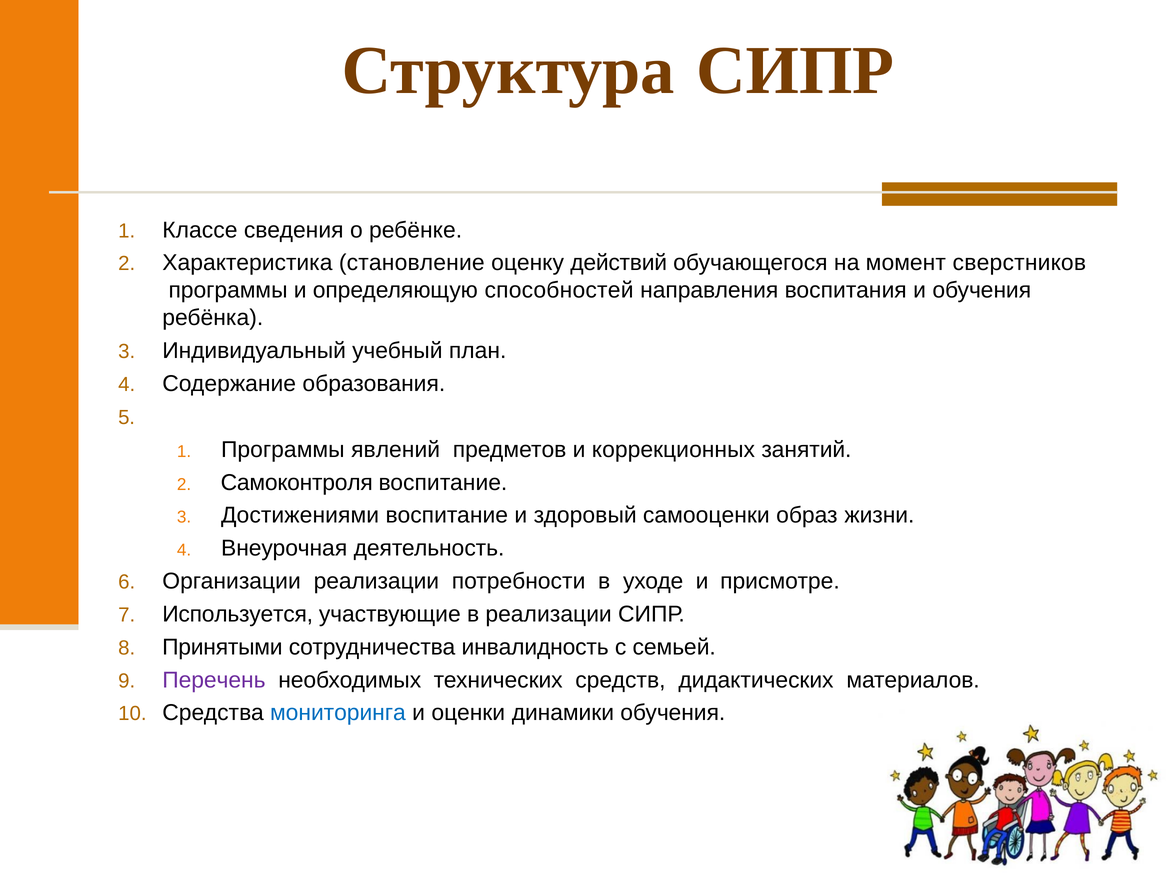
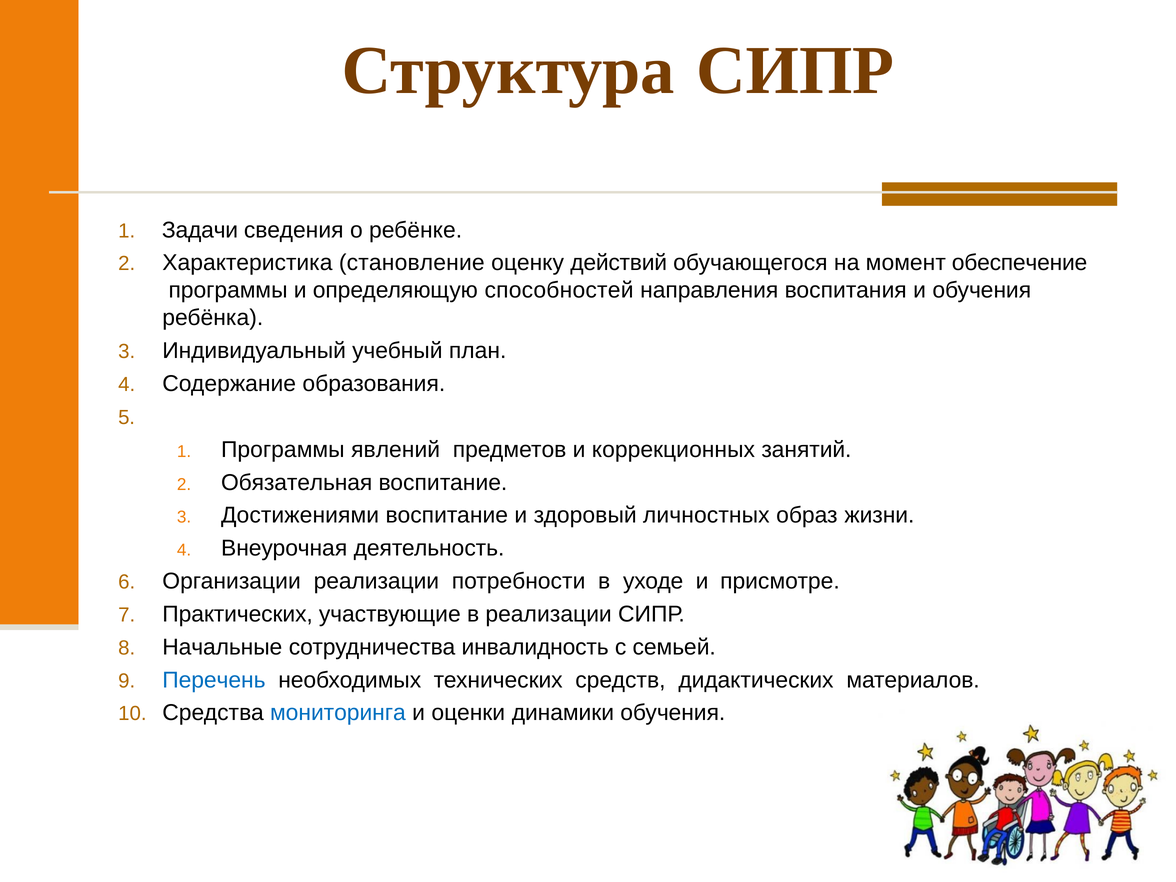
Классе: Классе -> Задачи (200, 230)
сверстников: сверстников -> обеспечение (1020, 263)
Самоконтроля: Самоконтроля -> Обязательная (297, 482)
самооценки: самооценки -> личностных (706, 515)
Используется: Используется -> Практических (238, 614)
Принятыми: Принятыми -> Начальные (222, 647)
Перечень colour: purple -> blue (214, 680)
